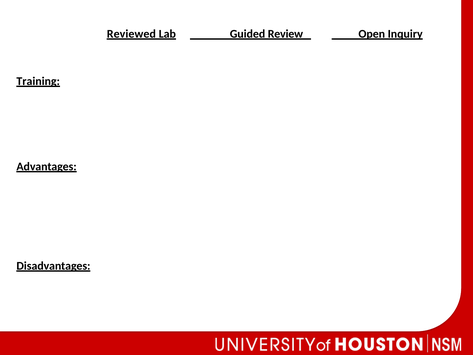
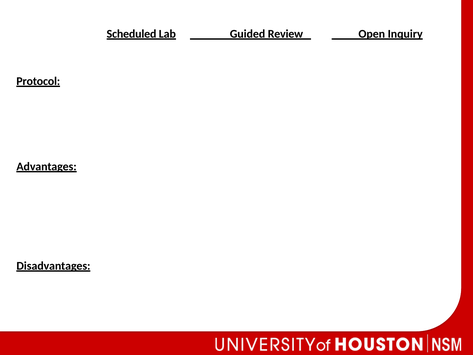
Reviewed: Reviewed -> Scheduled (132, 34)
Training: Training -> Protocol (38, 81)
